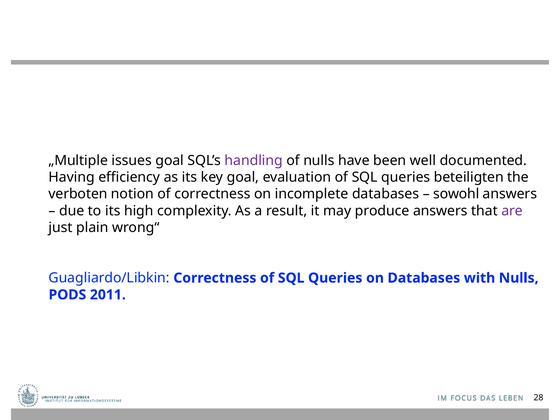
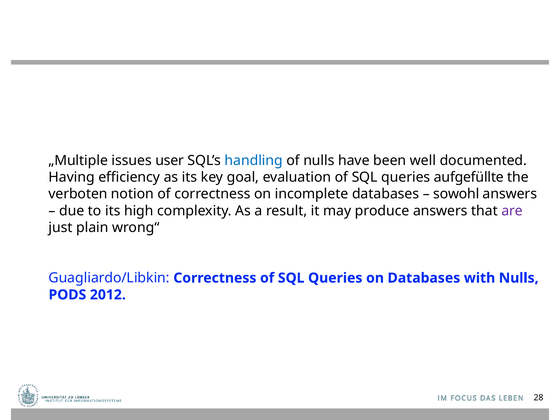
issues goal: goal -> user (170, 160)
handling colour: purple -> blue (254, 160)
beteiligten: beteiligten -> aufgefüllte (469, 177)
2011: 2011 -> 2012 (108, 295)
